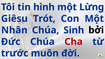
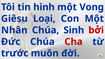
Lừng: Lừng -> Vong (92, 7)
Trót: Trót -> Loại (44, 19)
bởi colour: black -> red (96, 30)
